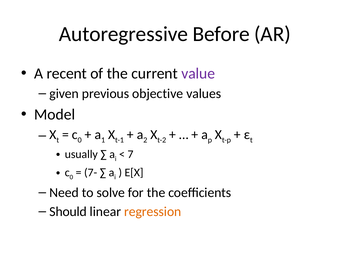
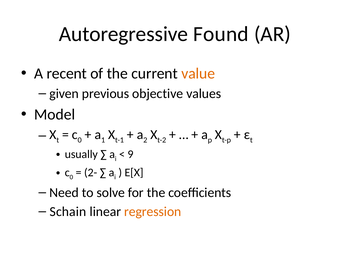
Before: Before -> Found (221, 34)
value colour: purple -> orange (198, 73)
7: 7 -> 9 (130, 154)
7-: 7- -> 2- (91, 172)
Should: Should -> Schain (68, 211)
